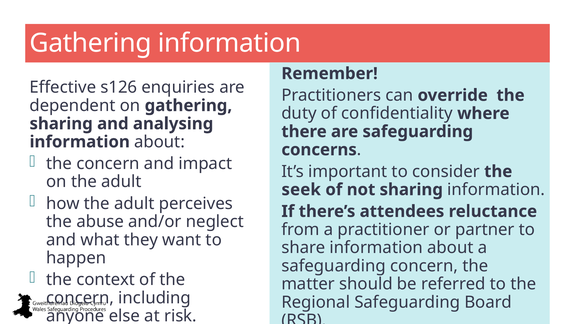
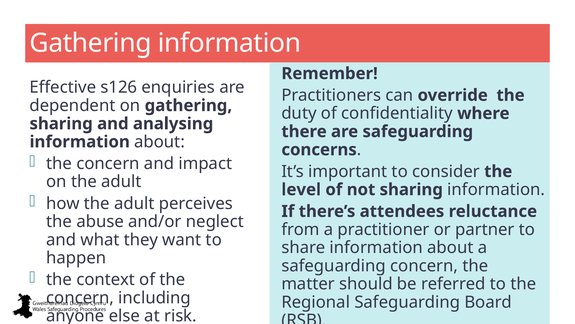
seek: seek -> level (301, 189)
